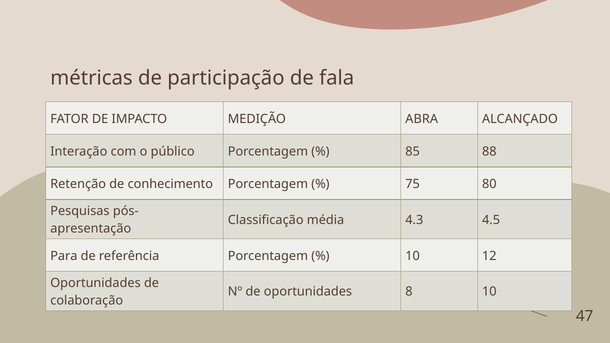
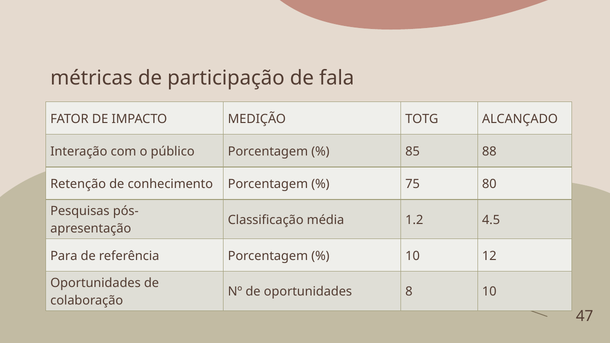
ABRA: ABRA -> TOTG (422, 119)
4.3: 4.3 -> 1.2 (414, 220)
